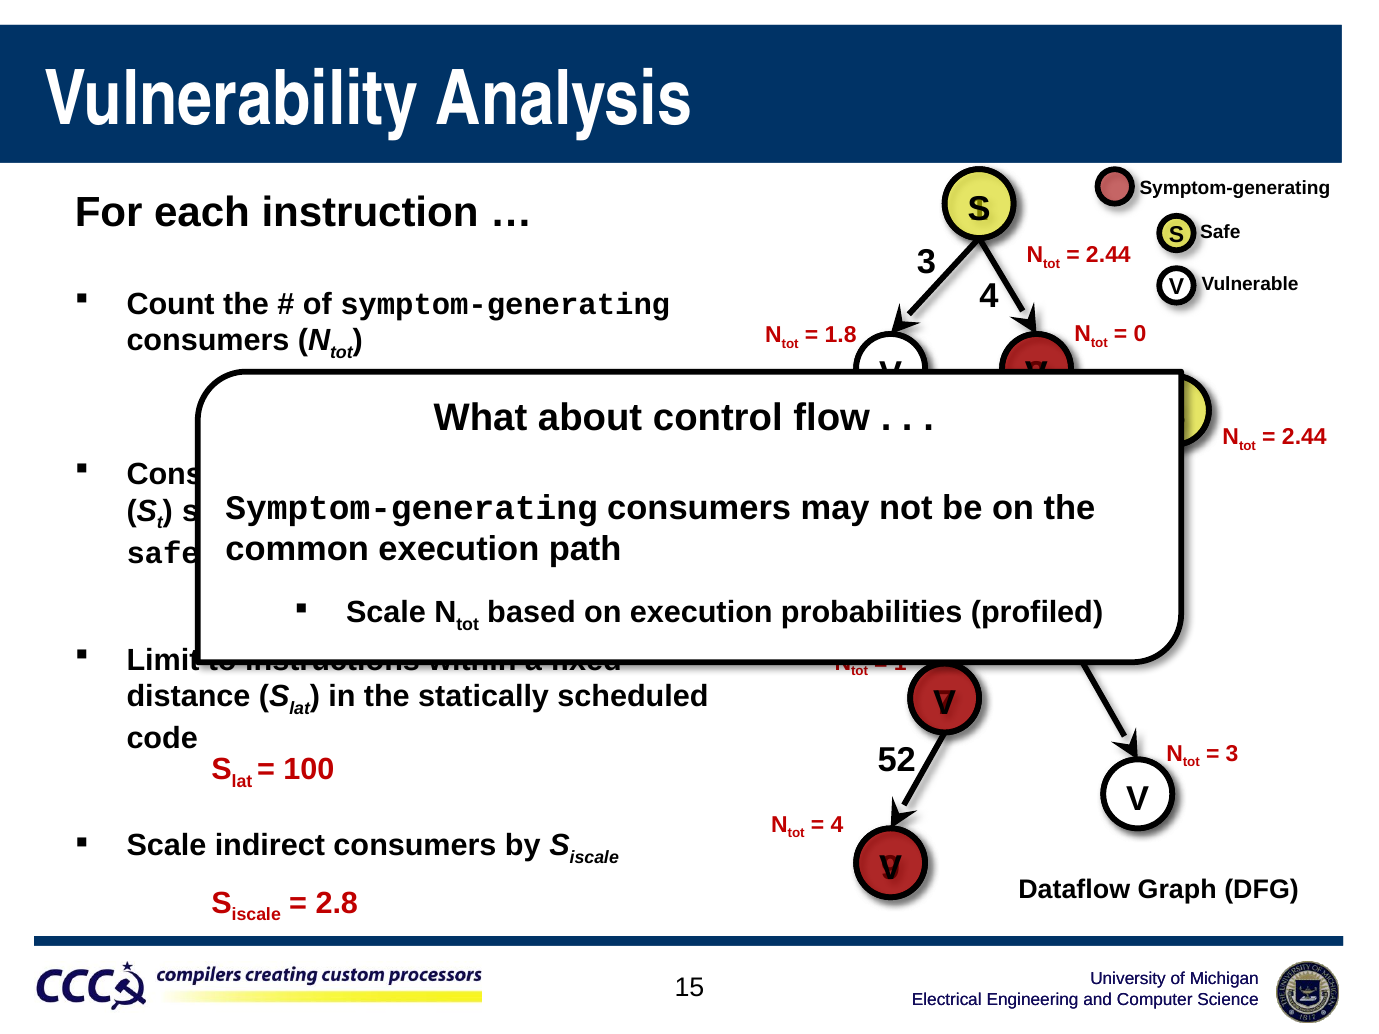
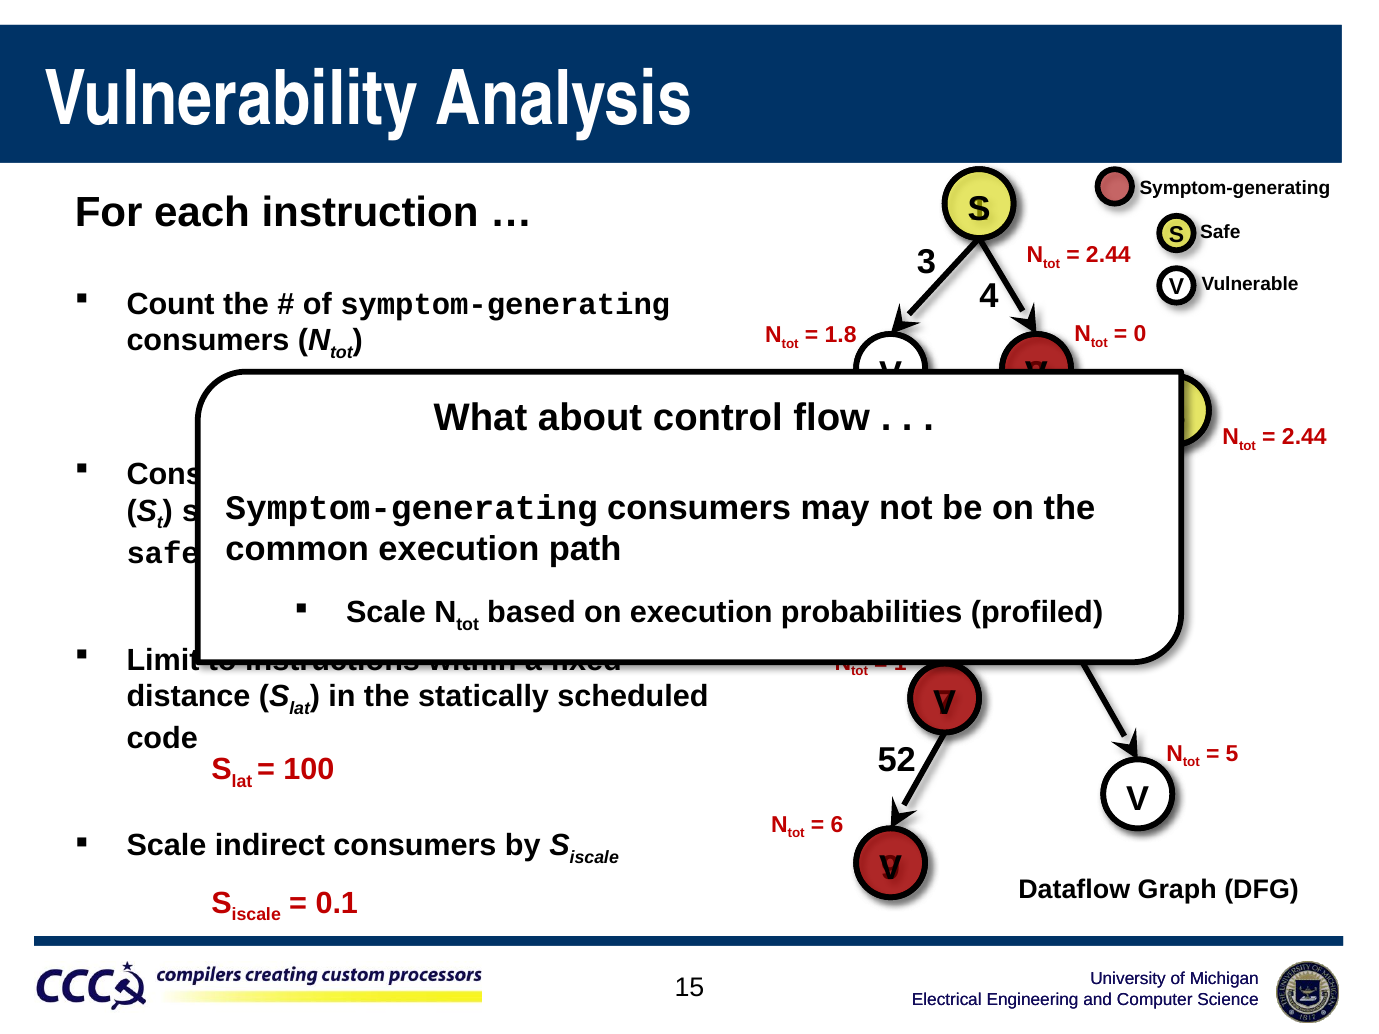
3: 3 -> 5 (1232, 754)
4: 4 -> 6 (837, 825)
2.8: 2.8 -> 0.1 (337, 903)
